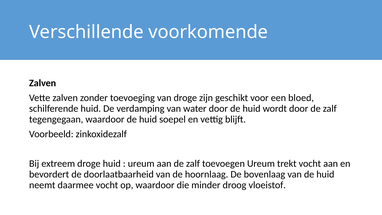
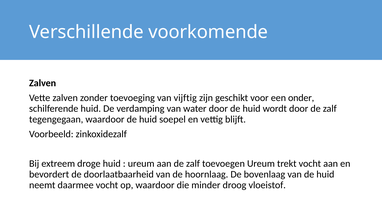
van droge: droge -> vijftig (185, 98)
bloed: bloed -> onder (301, 98)
